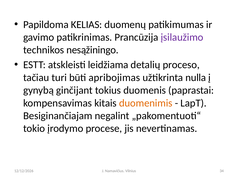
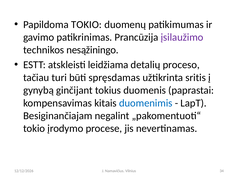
Papildoma KELIAS: KELIAS -> TOKIO (86, 24)
apribojimas: apribojimas -> spręsdamas (114, 77)
nulla: nulla -> sritis (196, 77)
duomenimis colour: orange -> blue (146, 103)
